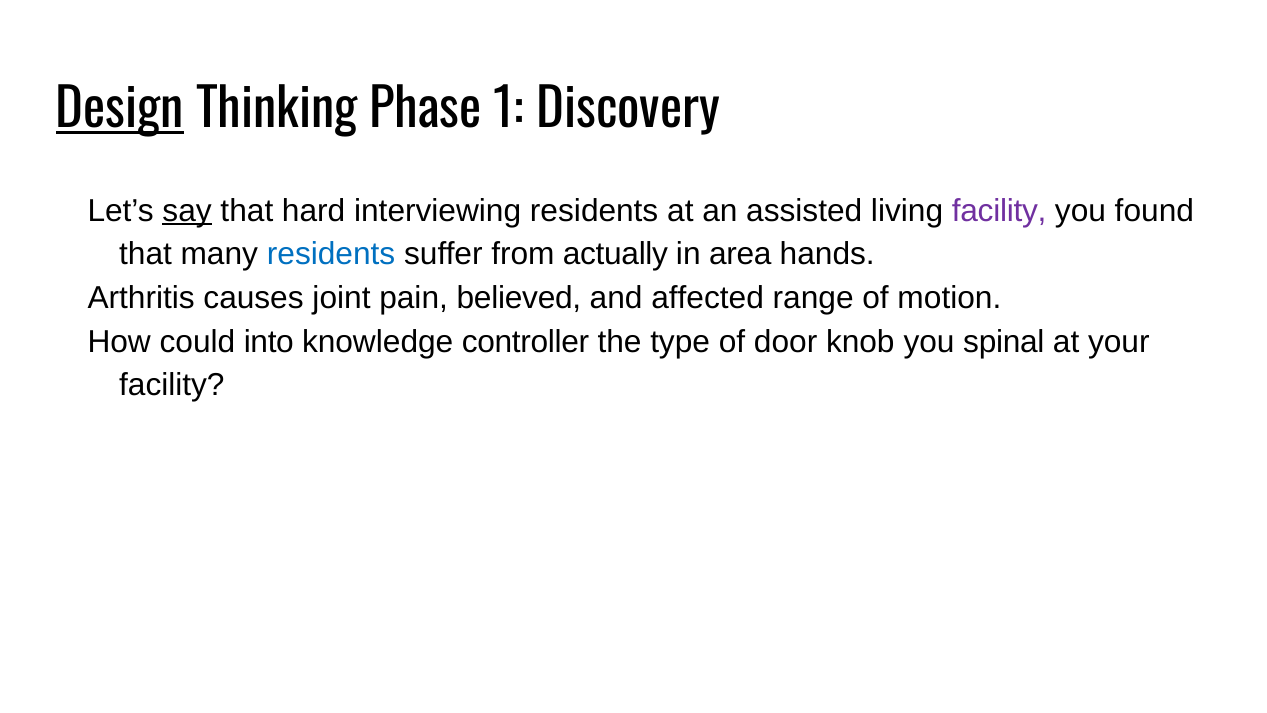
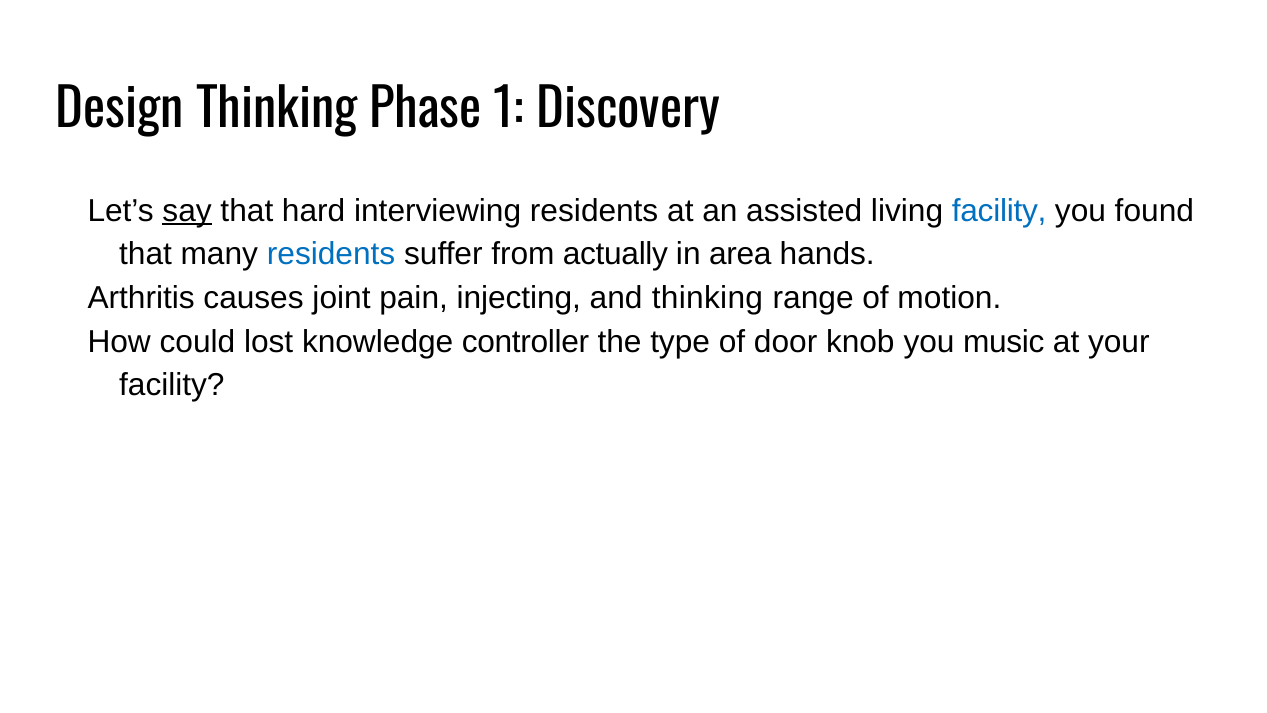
Design underline: present -> none (120, 110)
facility colour: purple -> blue (999, 211)
believed: believed -> injecting (519, 298)
and affected: affected -> thinking (707, 298)
into: into -> lost (269, 342)
spinal: spinal -> music (1004, 342)
